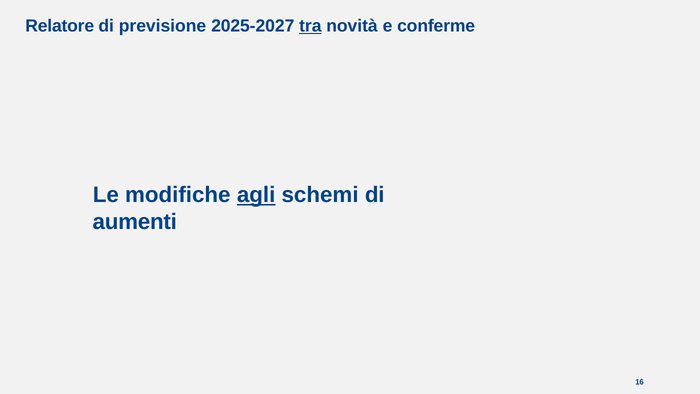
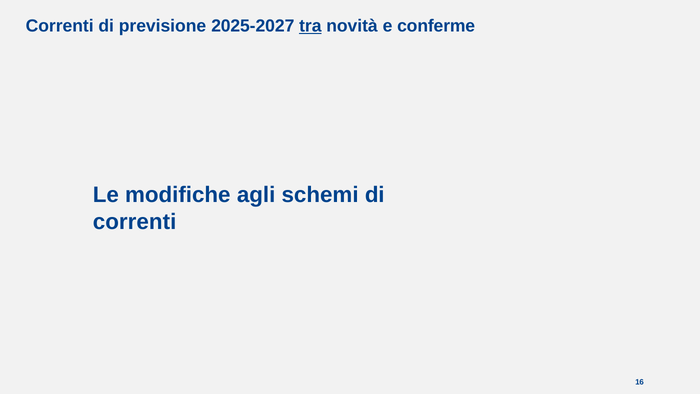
Relatore: Relatore -> Correnti (60, 26)
agli underline: present -> none (256, 195)
aumenti: aumenti -> correnti (135, 222)
